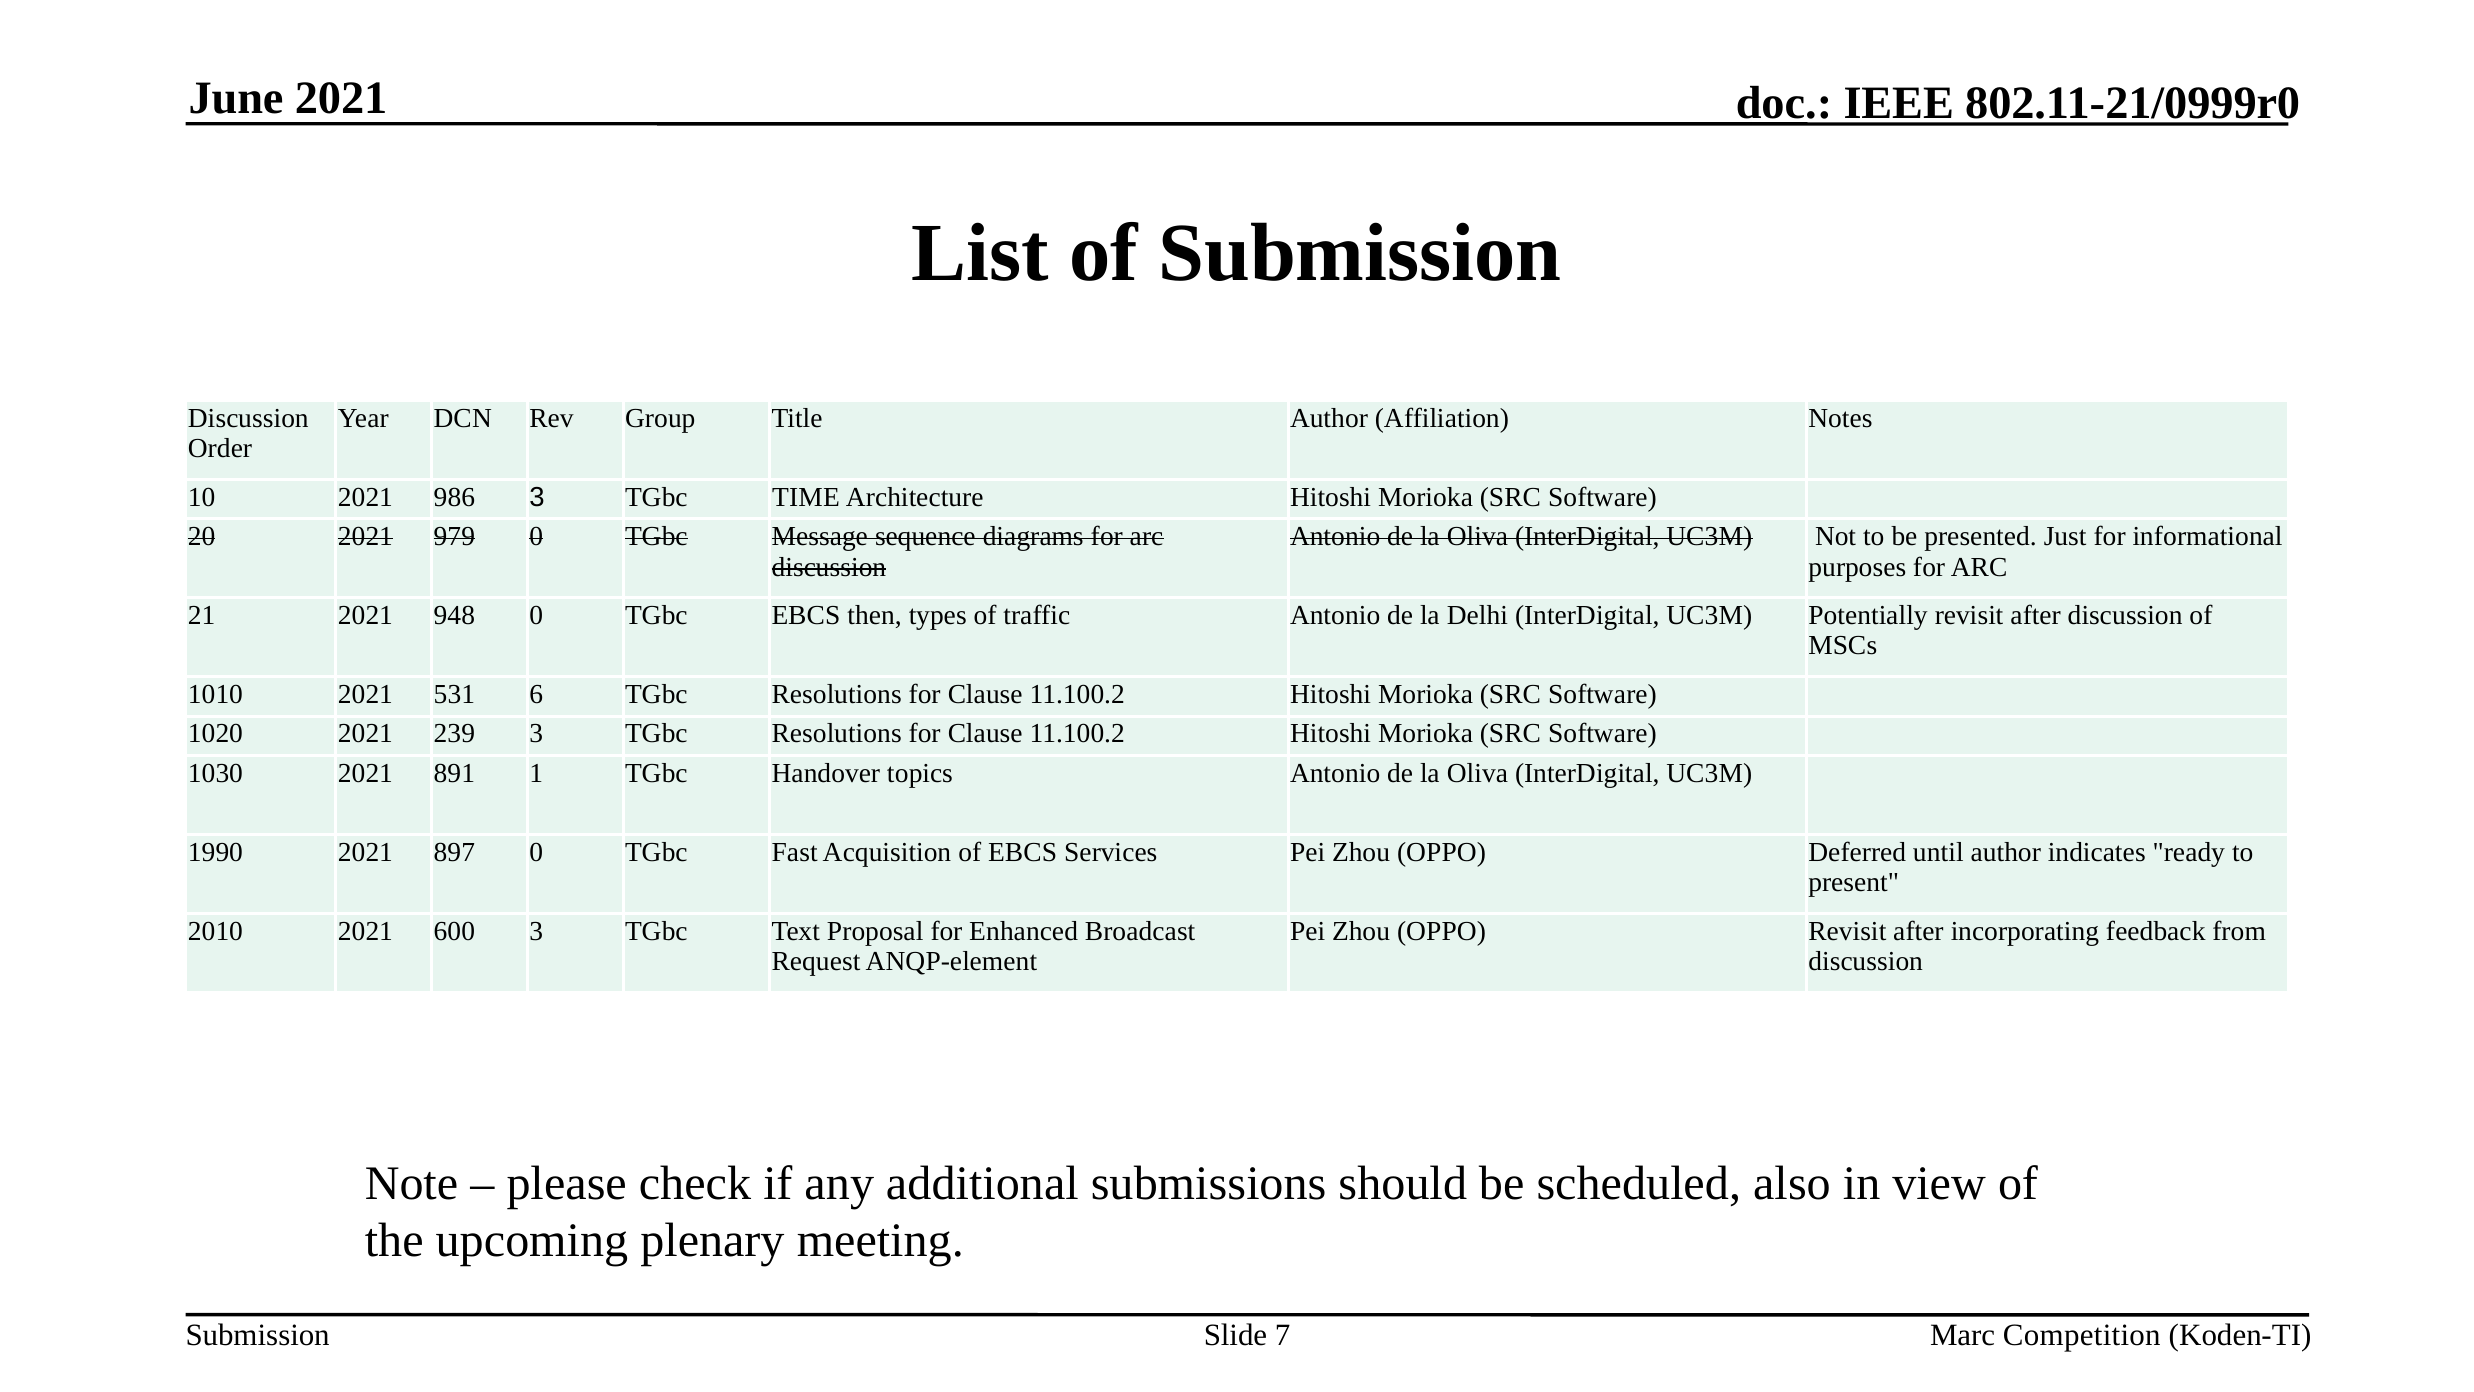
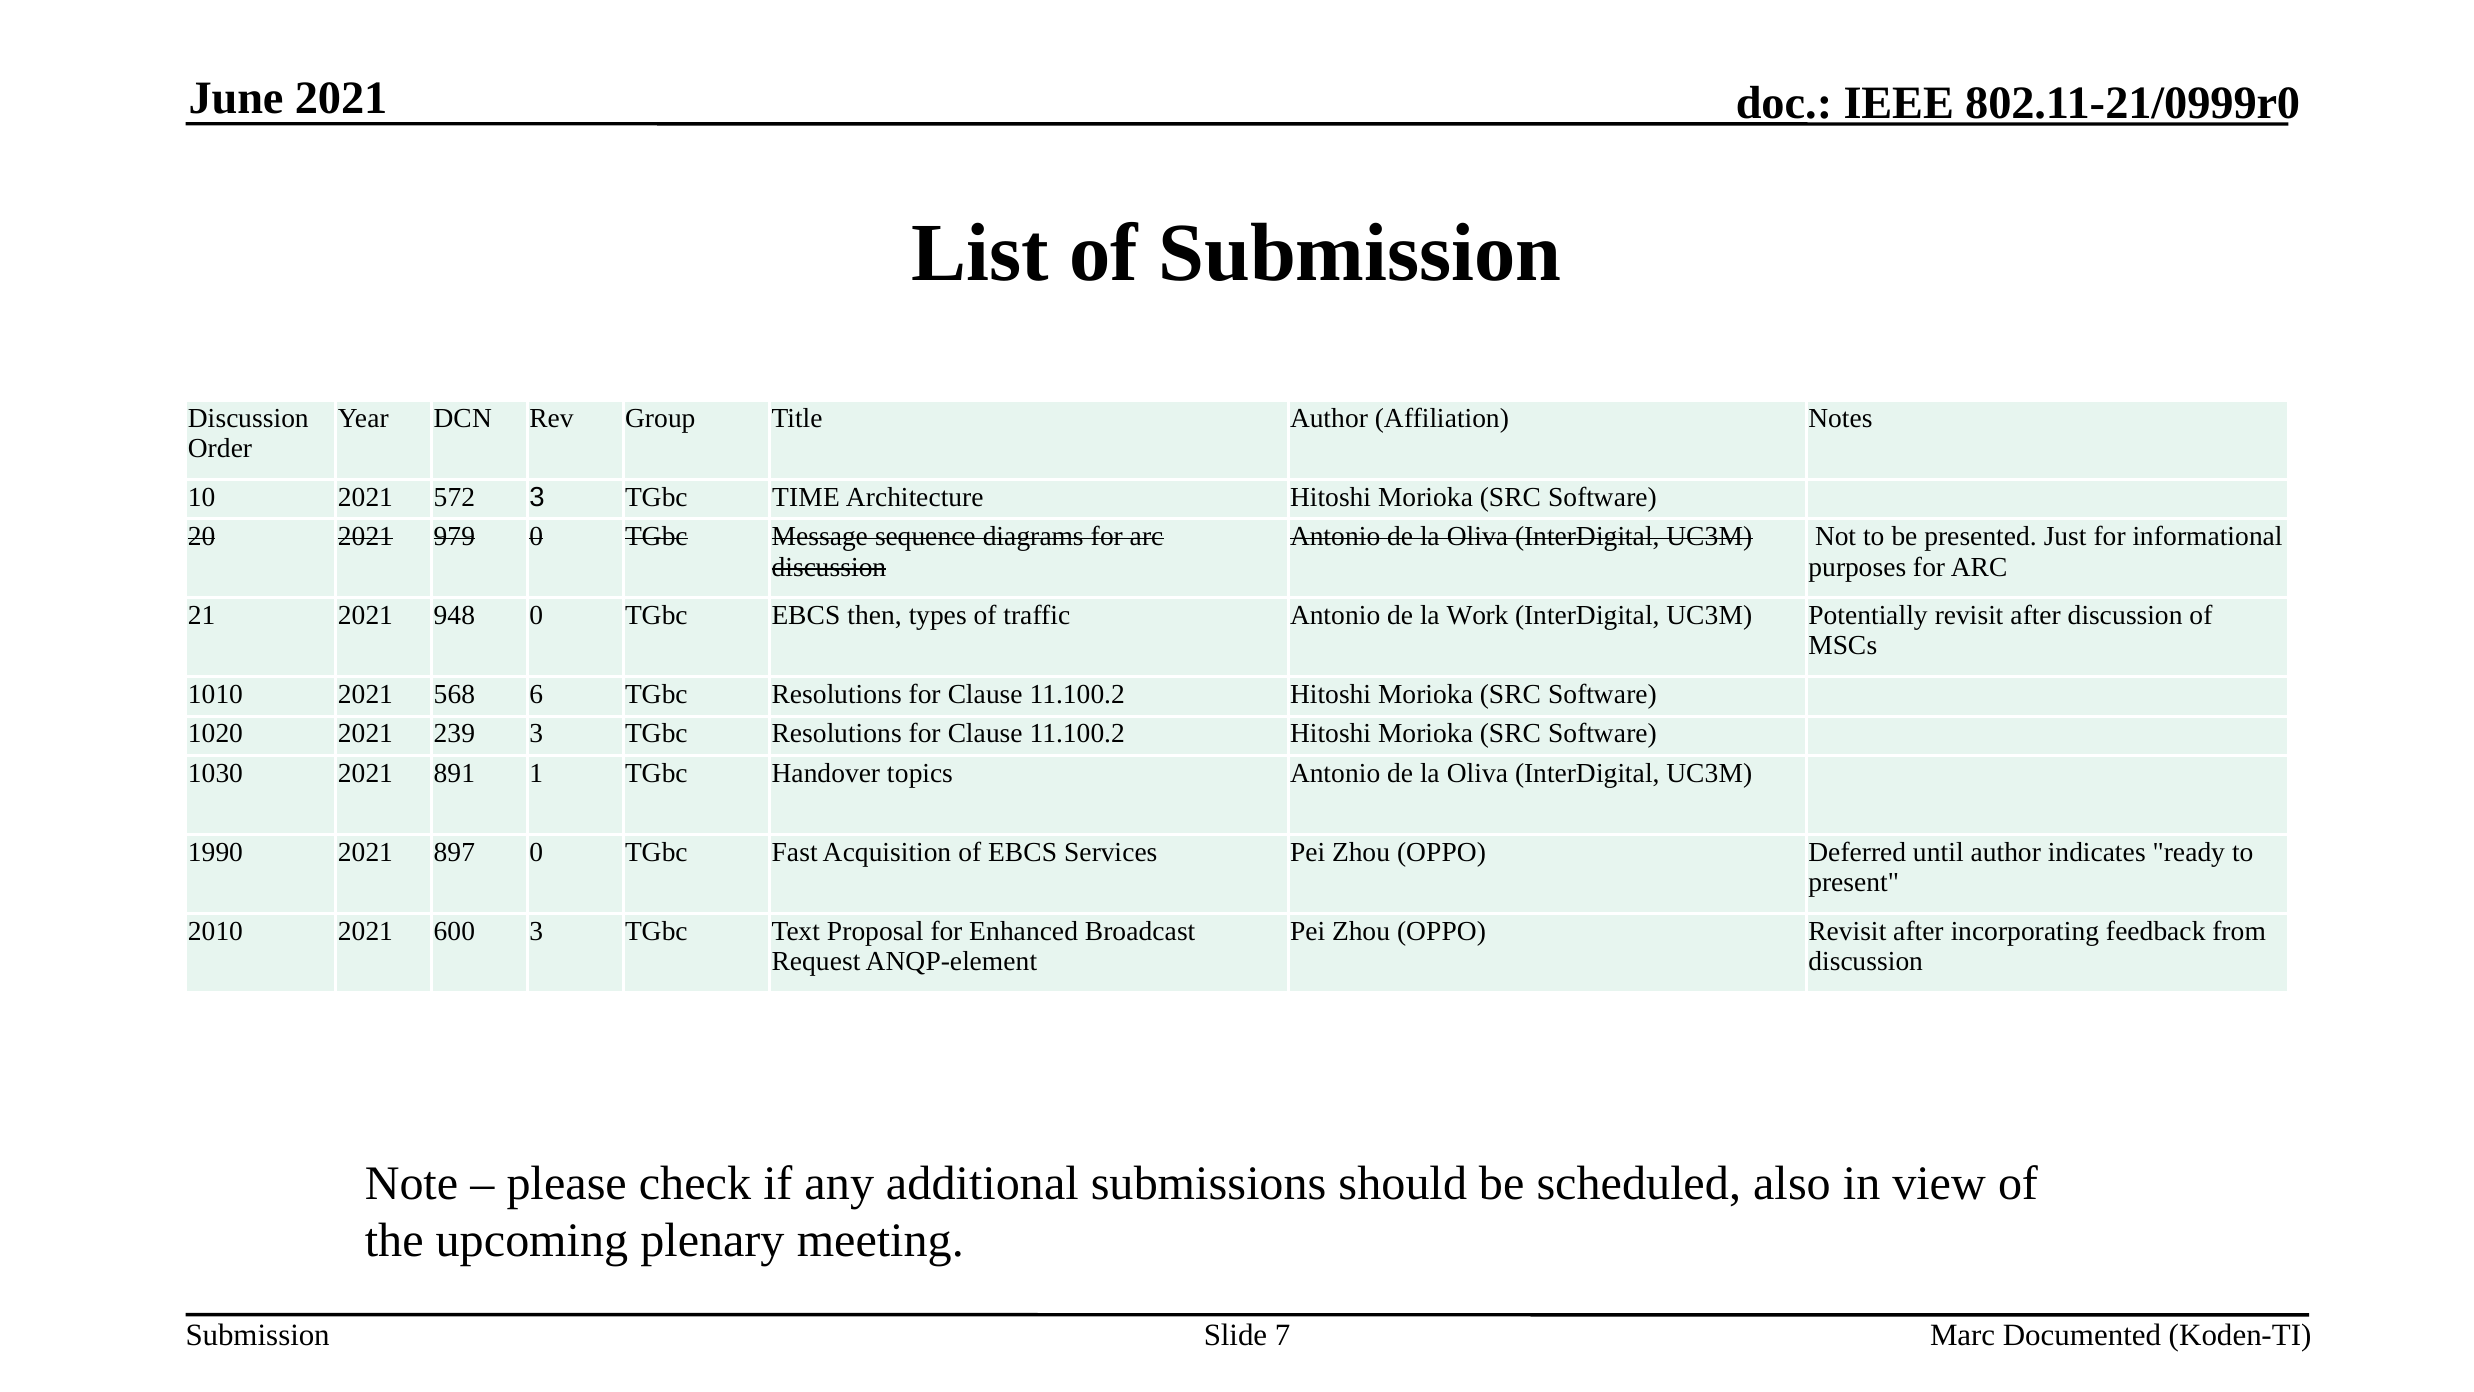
986: 986 -> 572 (454, 497)
Delhi: Delhi -> Work (1478, 615)
531: 531 -> 568 (454, 694)
Competition: Competition -> Documented (2082, 1335)
